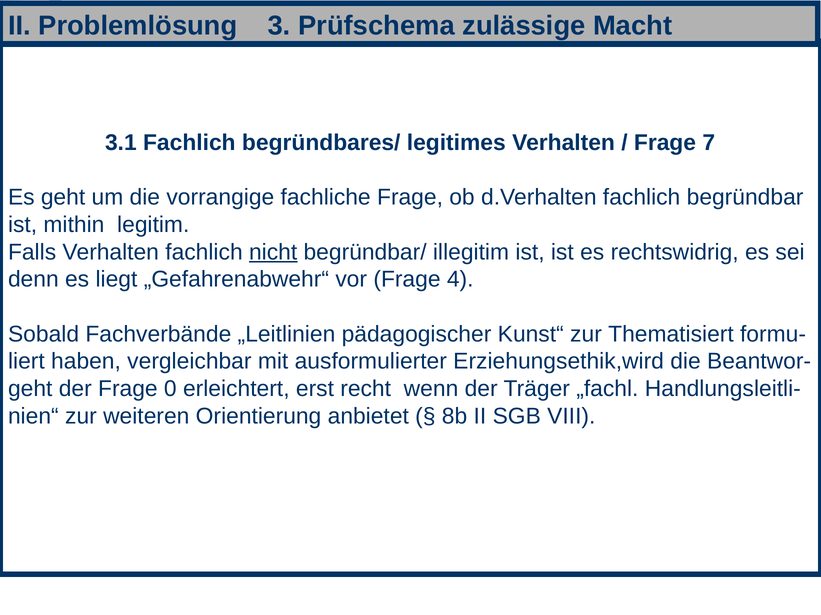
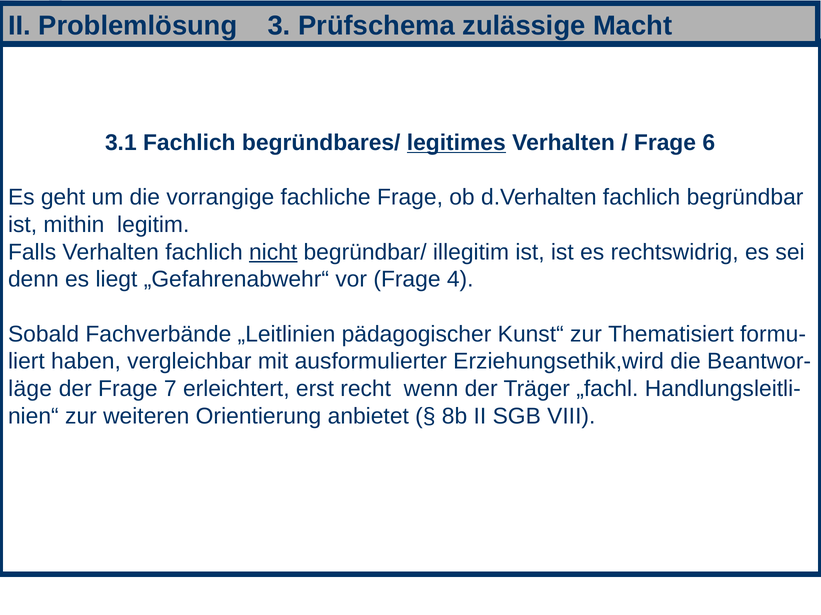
legitimes underline: none -> present (456, 143)
7: 7 -> 6 (709, 143)
geht: geht -> läge (30, 389)
0: 0 -> 7 (170, 389)
